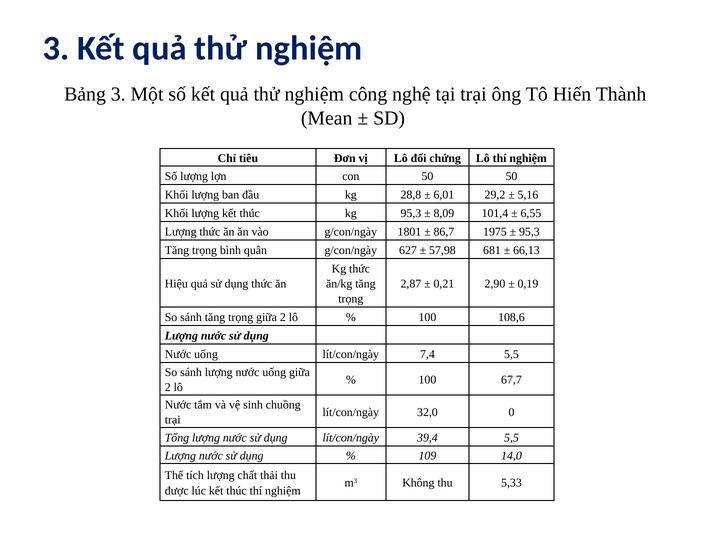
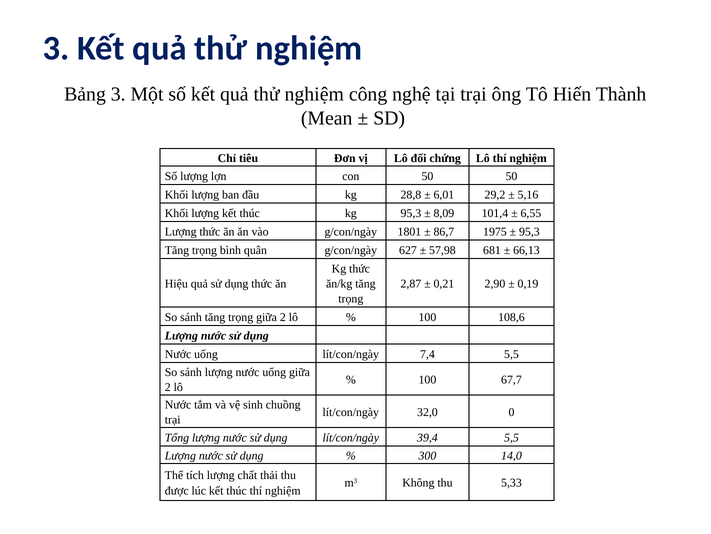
109: 109 -> 300 (427, 455)
